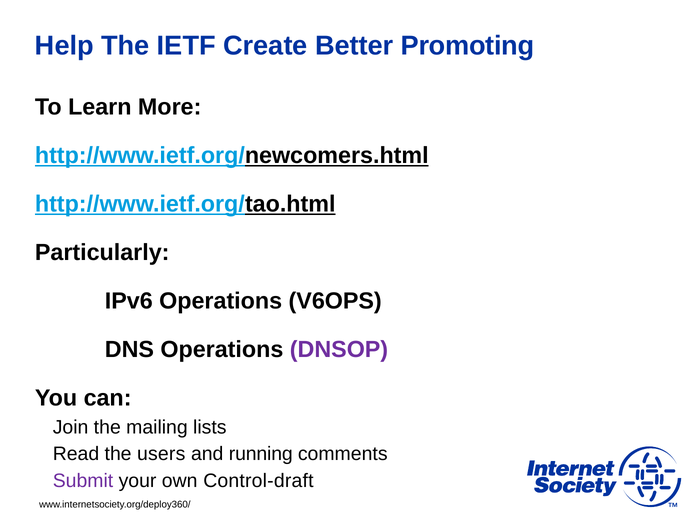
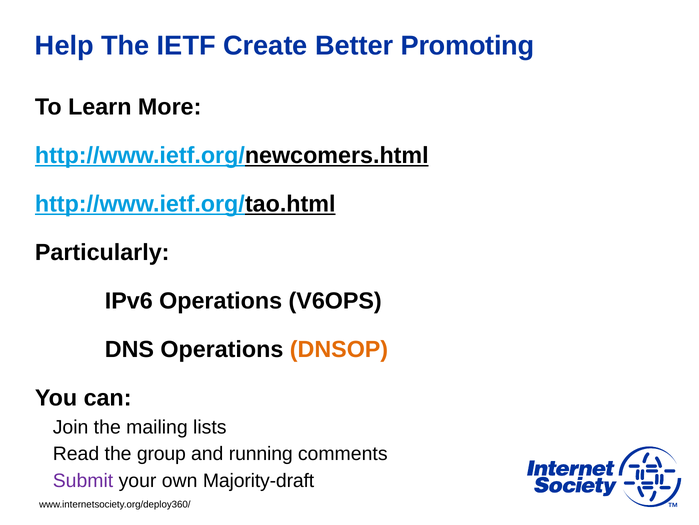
DNSOP colour: purple -> orange (339, 349)
users: users -> group (161, 453)
Control-draft: Control-draft -> Majority-draft (259, 480)
